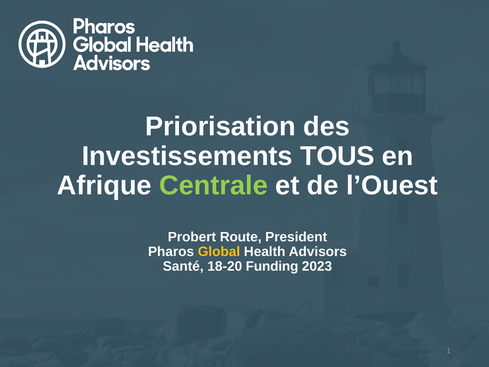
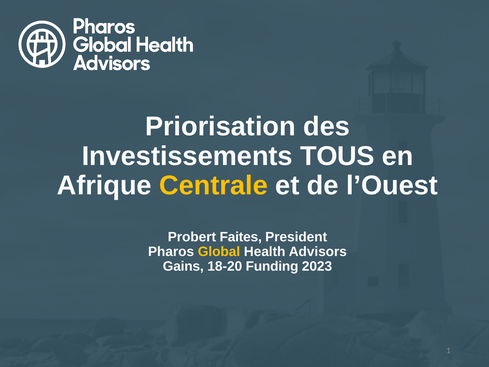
Centrale colour: light green -> yellow (214, 185)
Route: Route -> Faites (241, 237)
Santé: Santé -> Gains (183, 266)
